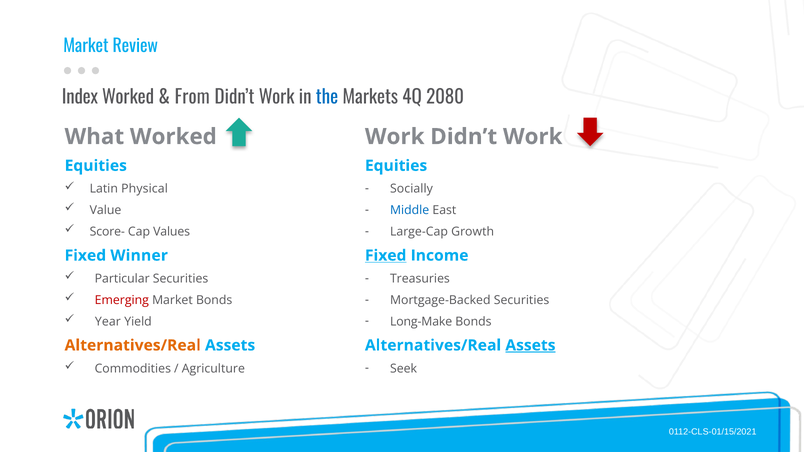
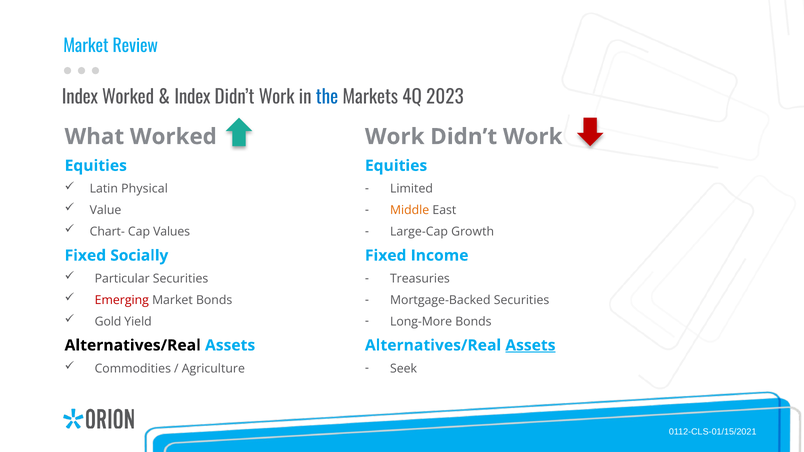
From: From -> Index (192, 97)
2080: 2080 -> 2023 (445, 97)
Socially: Socially -> Limited (411, 189)
Middle colour: blue -> orange (410, 210)
Score-: Score- -> Chart- (107, 232)
Winner: Winner -> Socially (139, 256)
Fixed underline: present -> none (386, 256)
Year: Year -> Gold (108, 322)
Long-Make: Long-Make -> Long-More (421, 322)
Alternatives/Real colour: orange -> black (133, 346)
